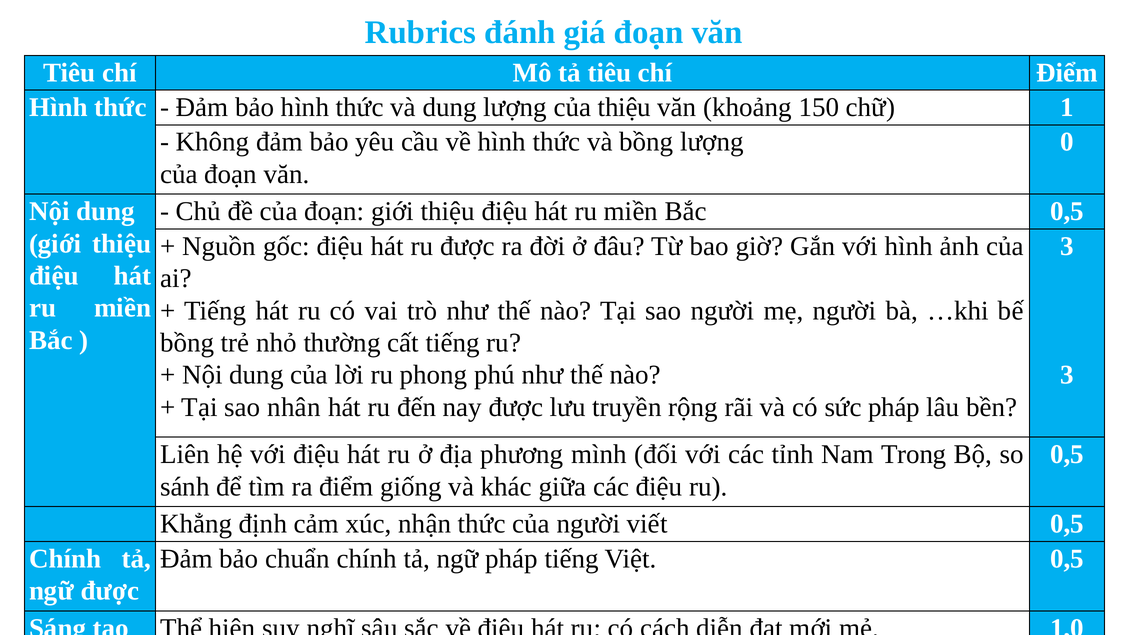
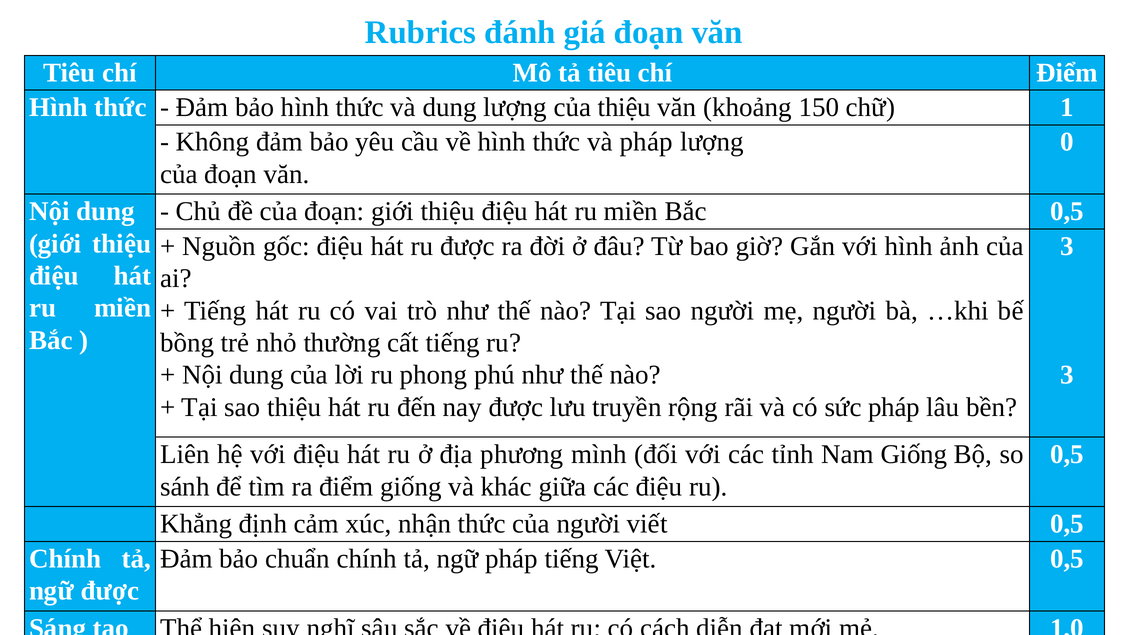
và bồng: bồng -> pháp (646, 142)
sao nhân: nhân -> thiệu (294, 407)
Nam Trong: Trong -> Giống (914, 455)
